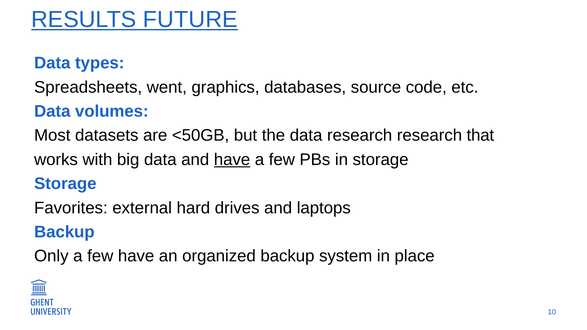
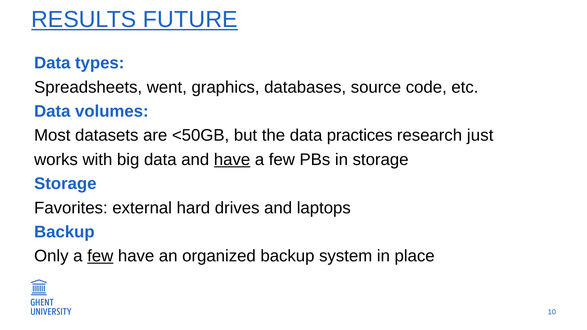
data research: research -> practices (360, 136)
that: that -> just (480, 136)
few underline: none -> present (100, 256)
